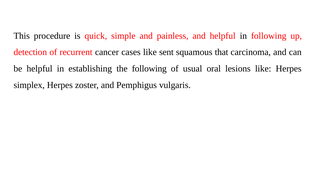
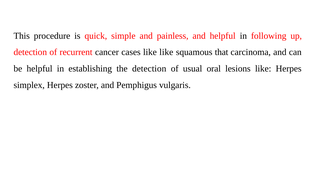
like sent: sent -> like (166, 52)
the following: following -> detection (149, 69)
